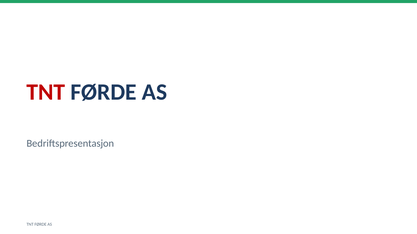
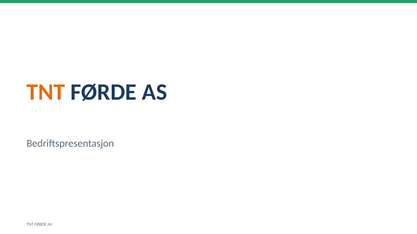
TNT colour: red -> orange (46, 92)
